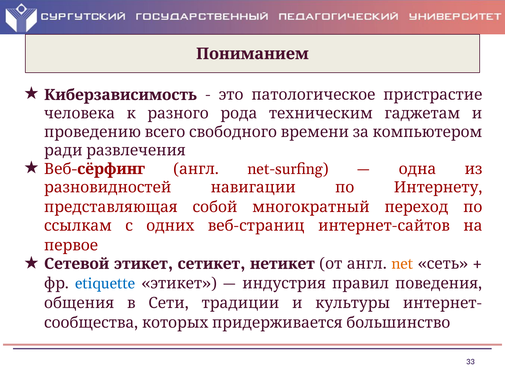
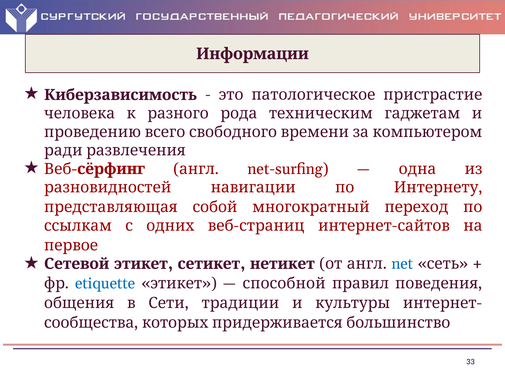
Пониманием: Пониманием -> Информации (252, 54)
net colour: orange -> blue (402, 264)
индустрия: индустрия -> способной (284, 283)
